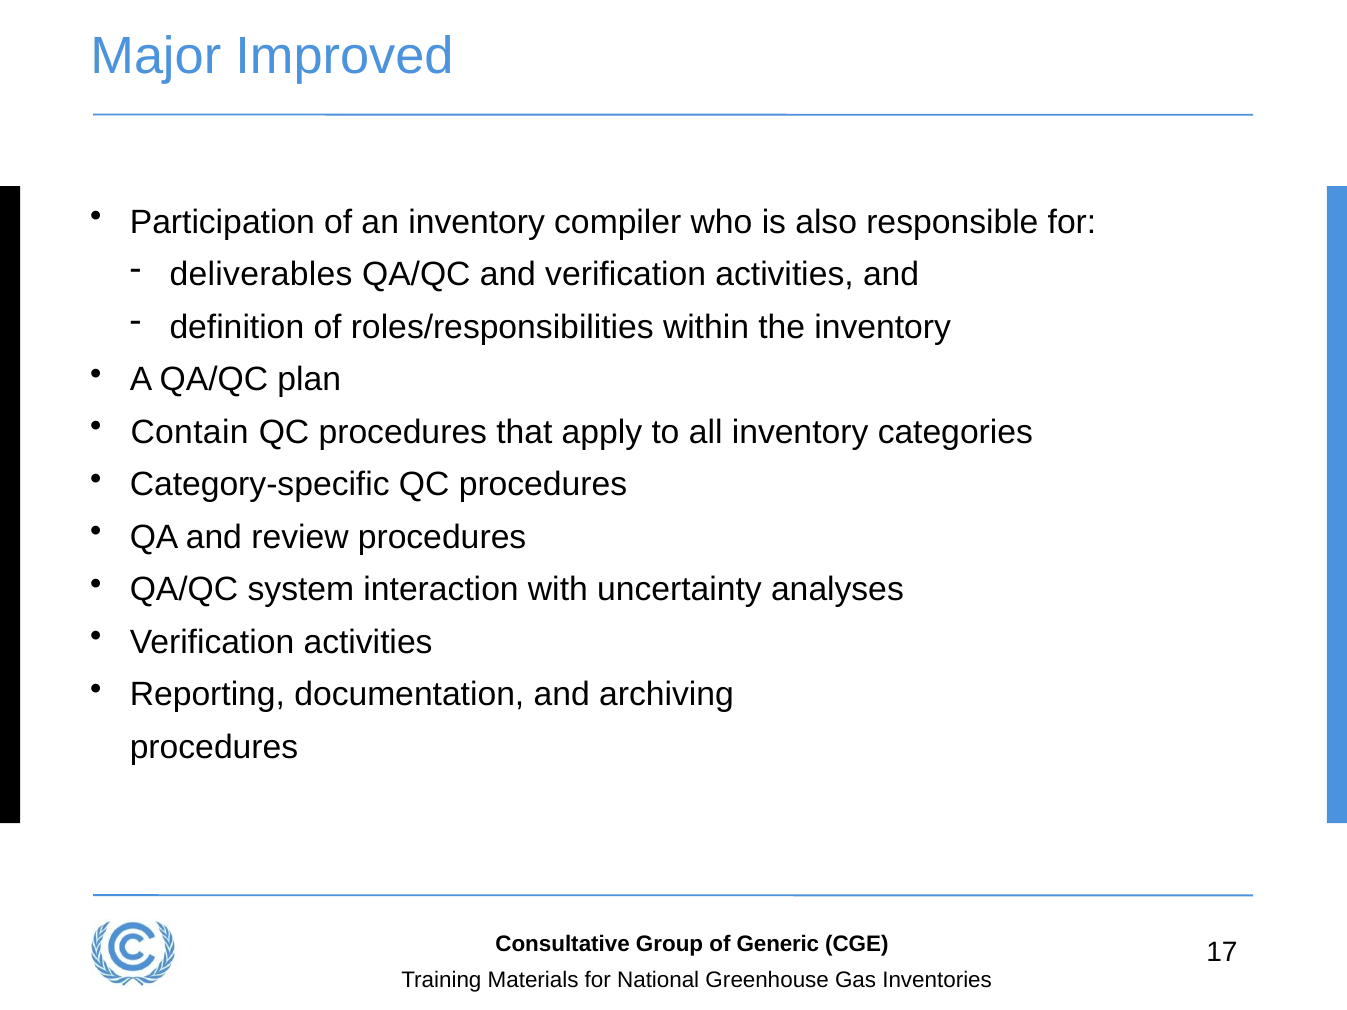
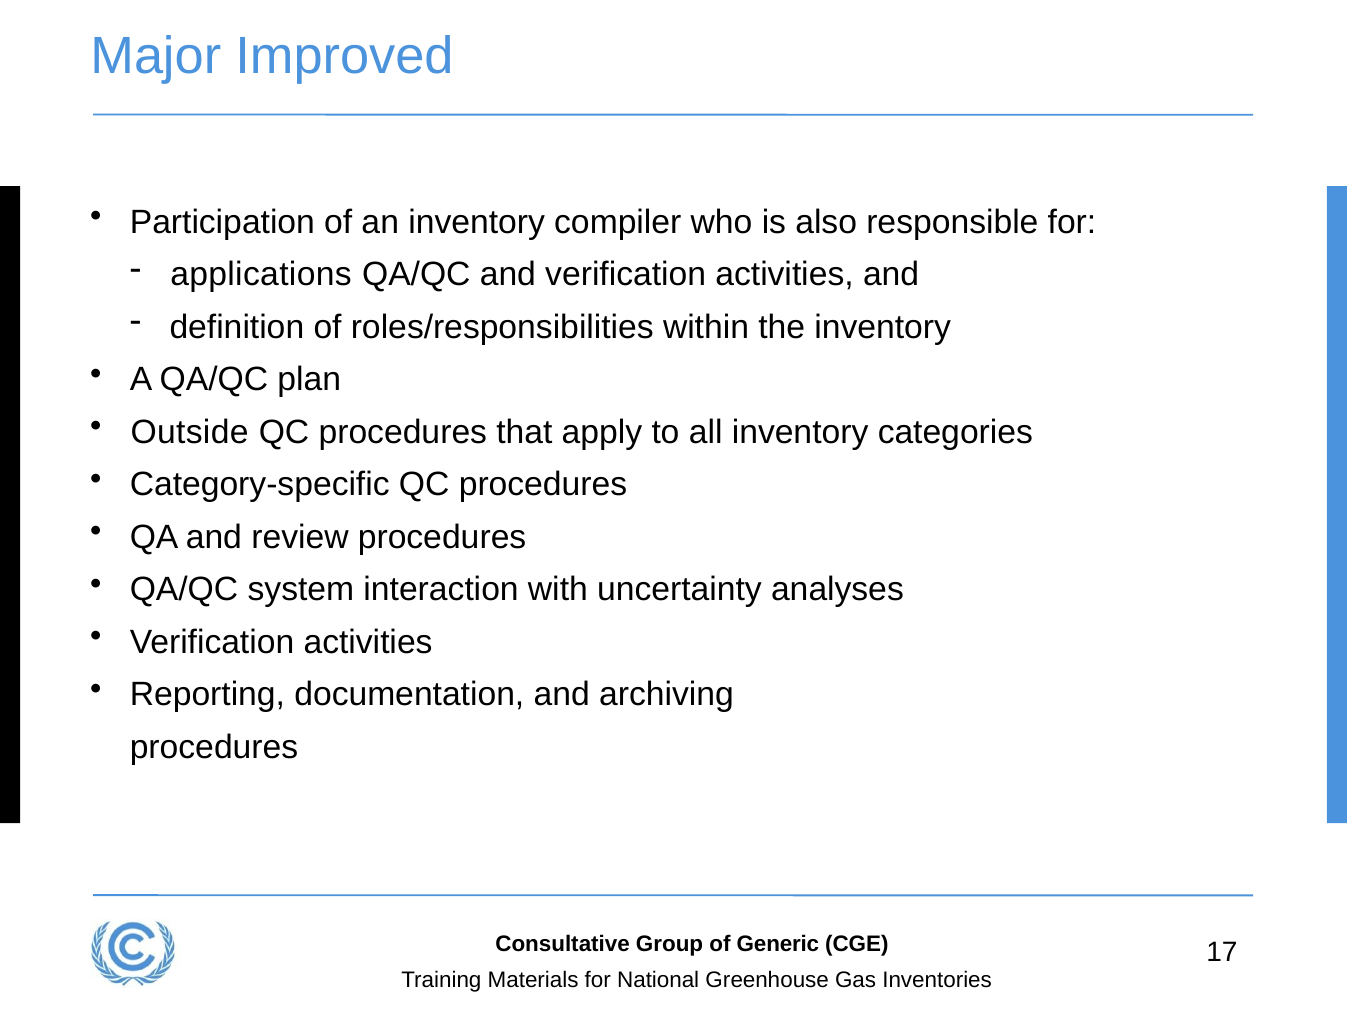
deliverables: deliverables -> applications (261, 275)
Contain: Contain -> Outside (190, 432)
